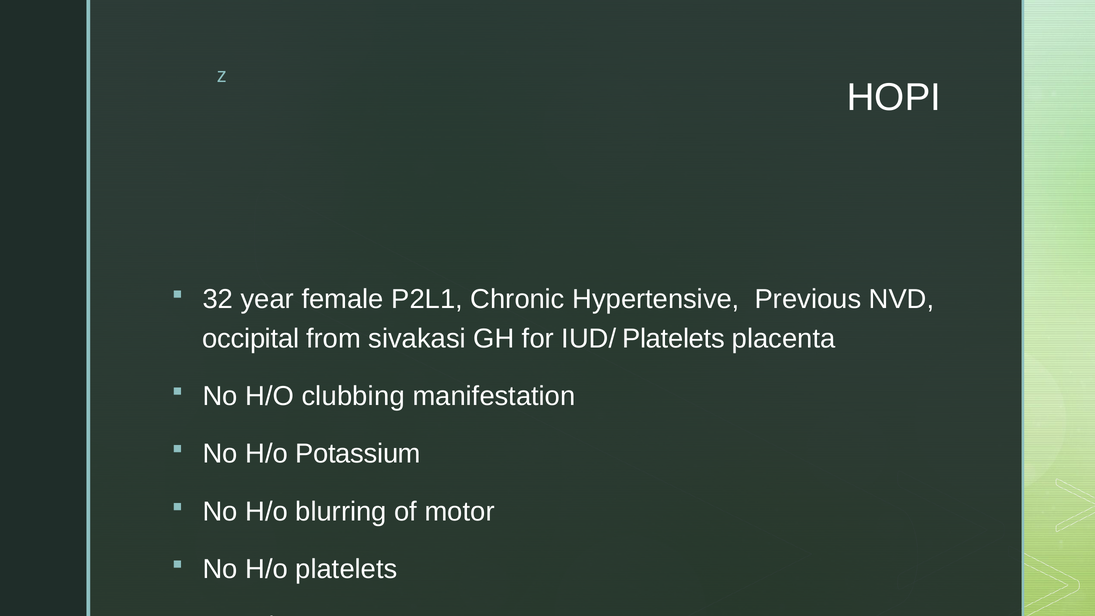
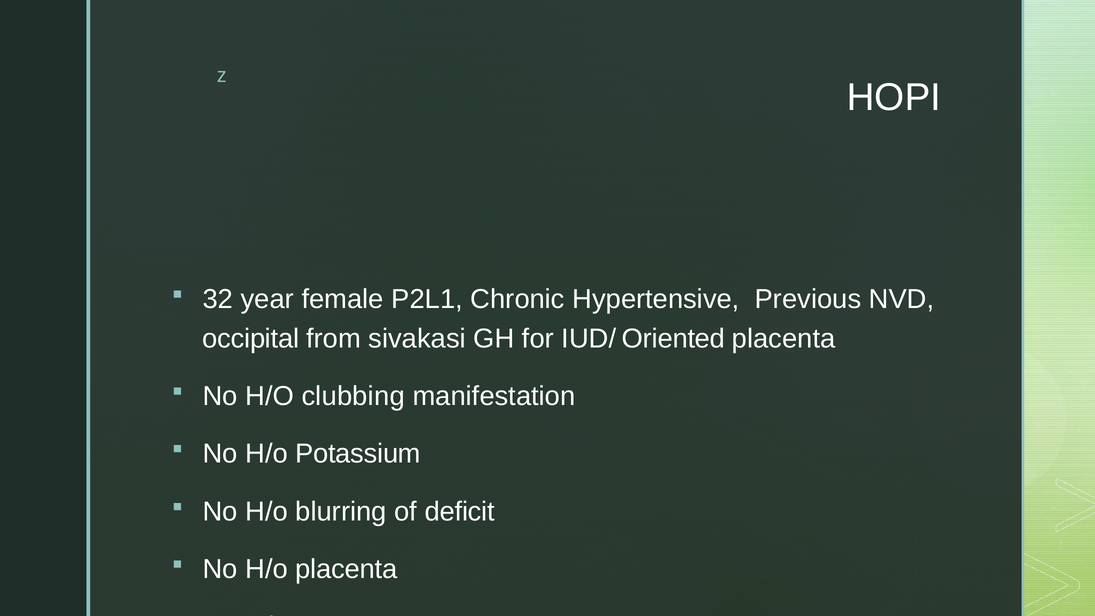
IUD/ Platelets: Platelets -> Oriented (673, 338)
motor: motor -> deficit (460, 512)
H/o platelets: platelets -> placenta (346, 569)
